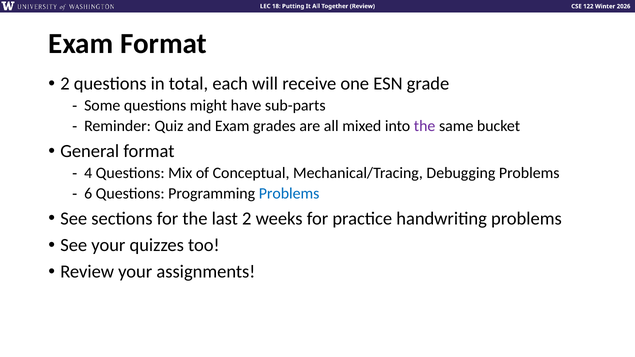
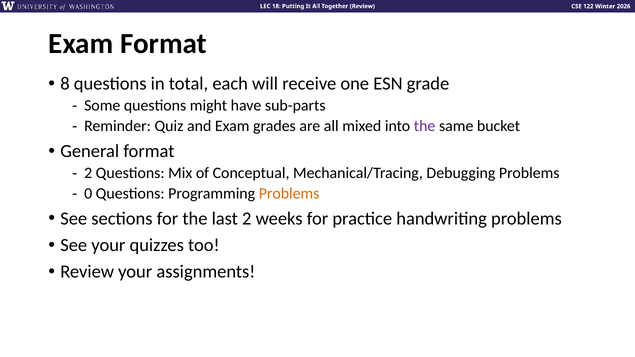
2: 2 -> 8 (65, 84)
4: 4 -> 2 (88, 173)
6: 6 -> 0 (88, 194)
Problems colour: blue -> orange (289, 194)
